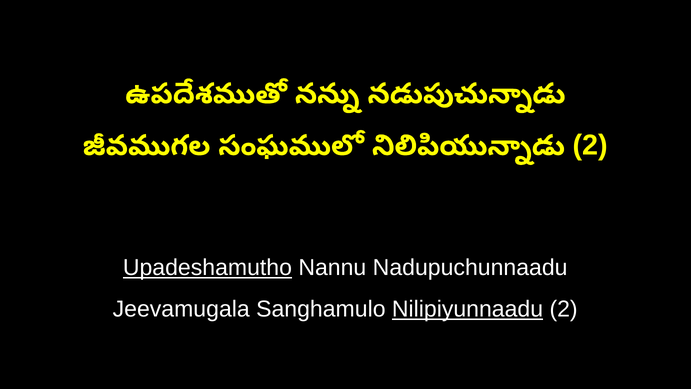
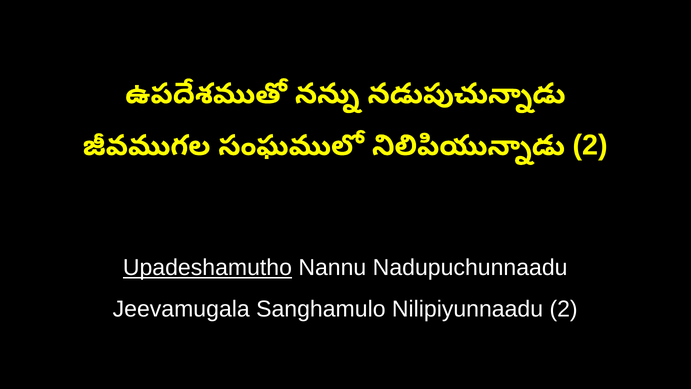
Nilipiyunnaadu underline: present -> none (468, 309)
